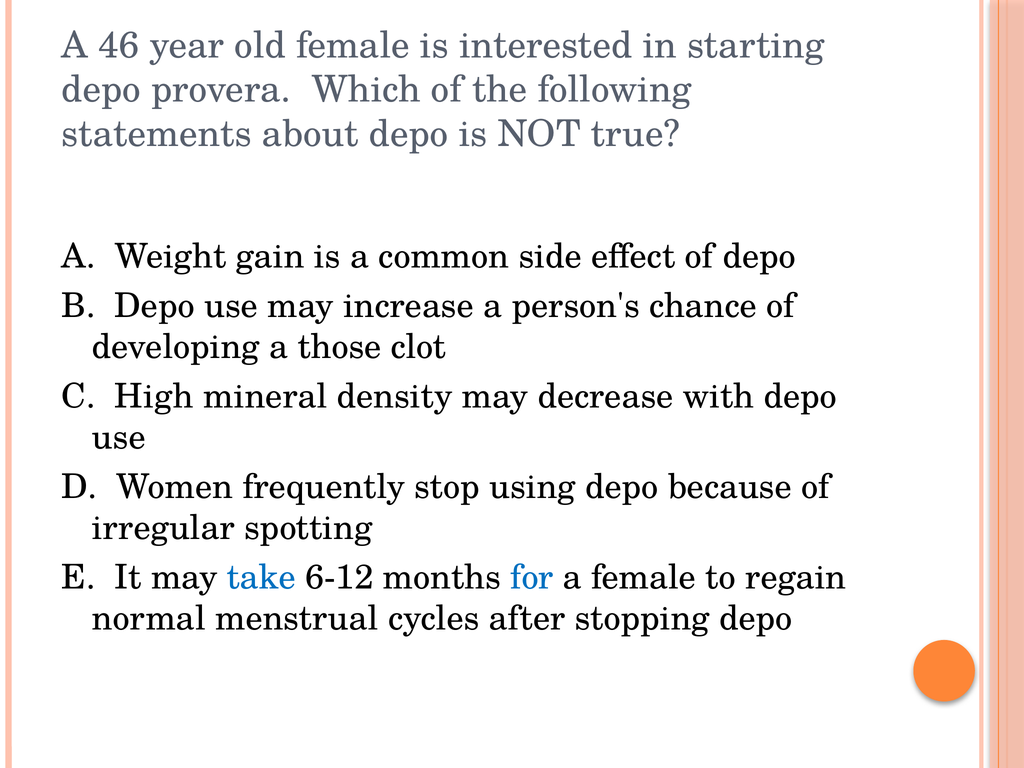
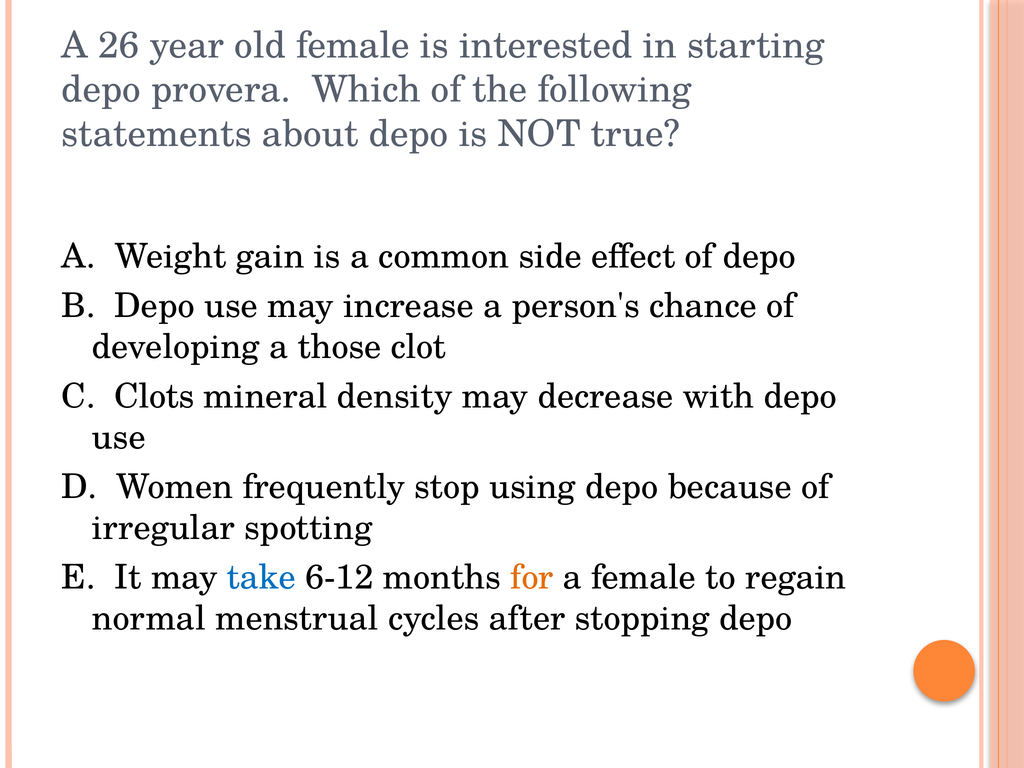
46: 46 -> 26 (119, 45)
High: High -> Clots (154, 397)
for colour: blue -> orange (532, 578)
